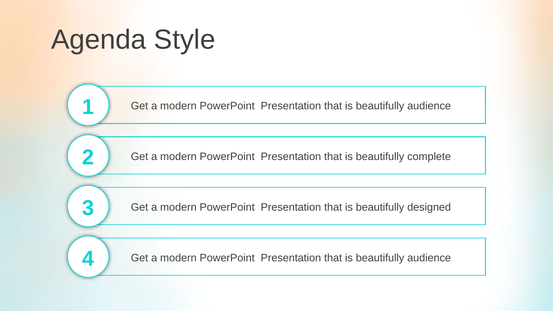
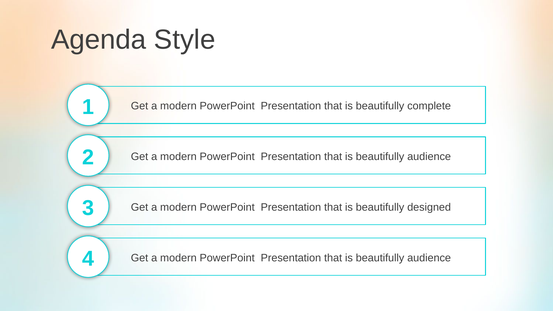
audience: audience -> complete (429, 106)
complete: complete -> audience (429, 157)
